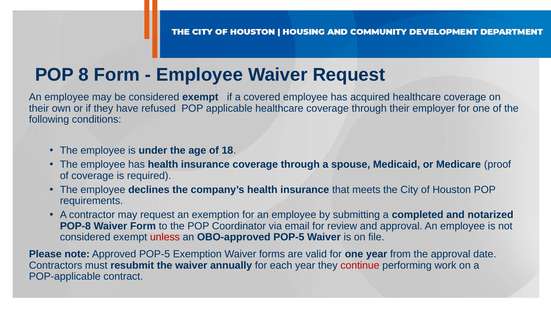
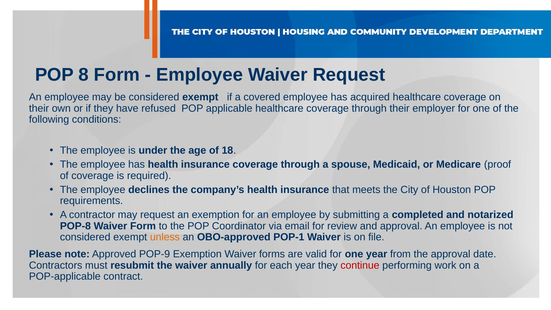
unless colour: red -> orange (165, 237)
OBO‑approved POP‑5: POP‑5 -> POP‑1 (289, 237)
Approved POP‑5: POP‑5 -> POP‑9 (155, 254)
